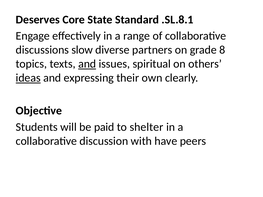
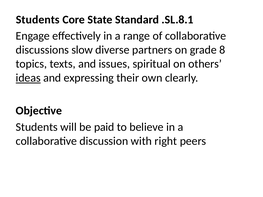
Deserves: Deserves -> Students (38, 20)
and underline: present -> none (87, 64)
shelter: shelter -> believe (147, 127)
have: have -> right (166, 141)
